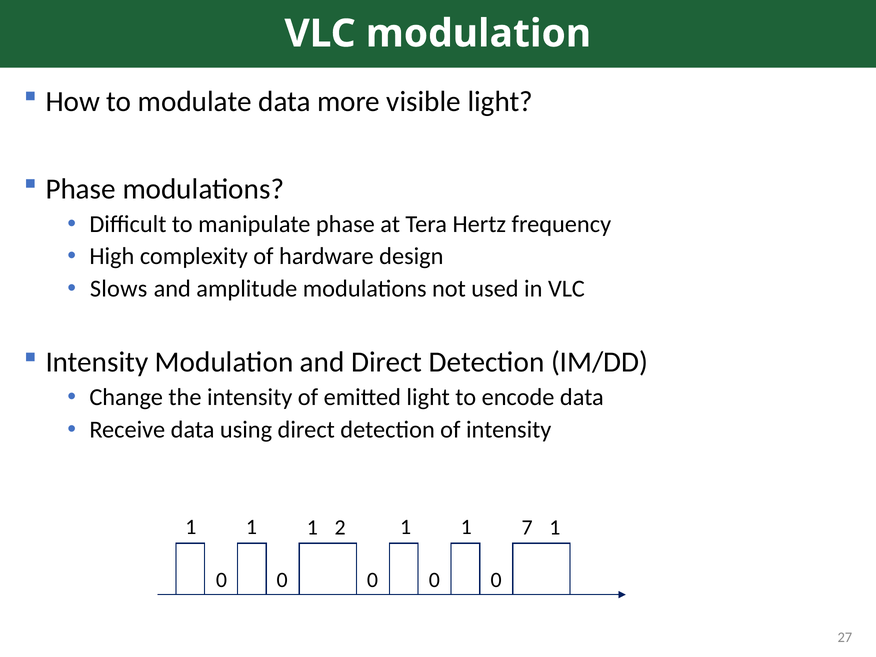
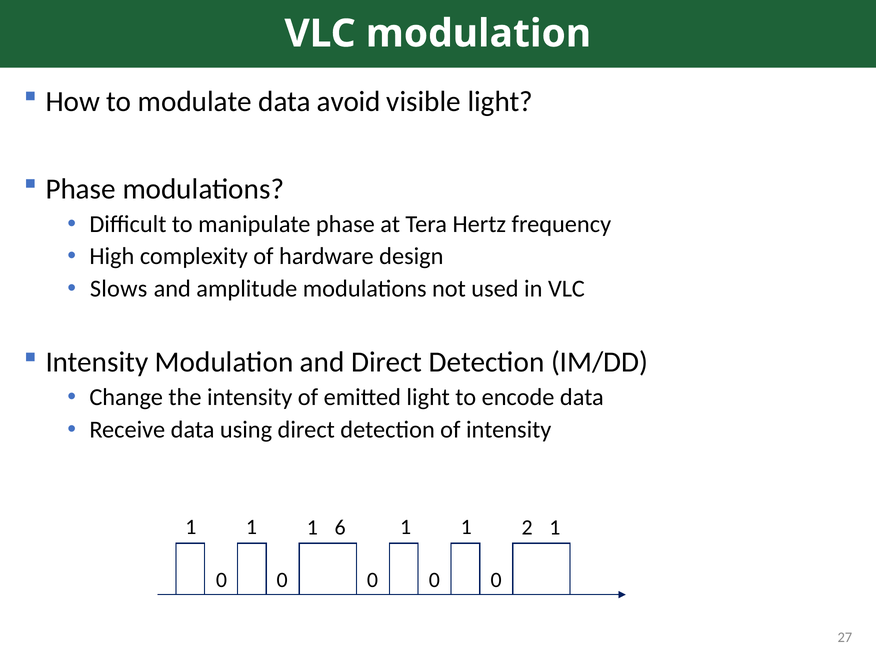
more: more -> avoid (349, 102)
7: 7 -> 2 (527, 528)
2: 2 -> 6 (340, 528)
